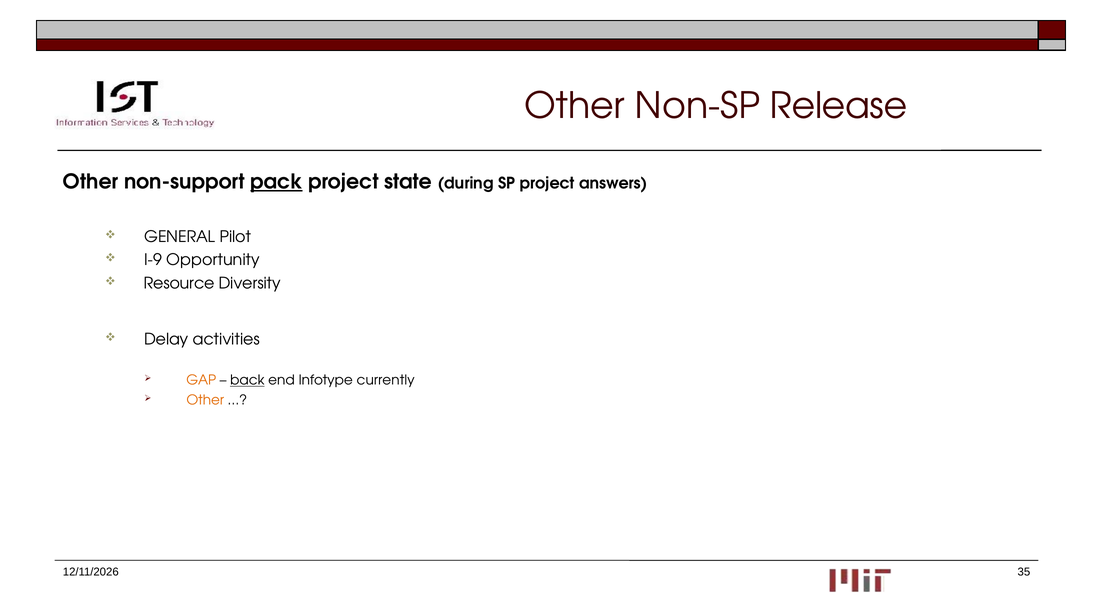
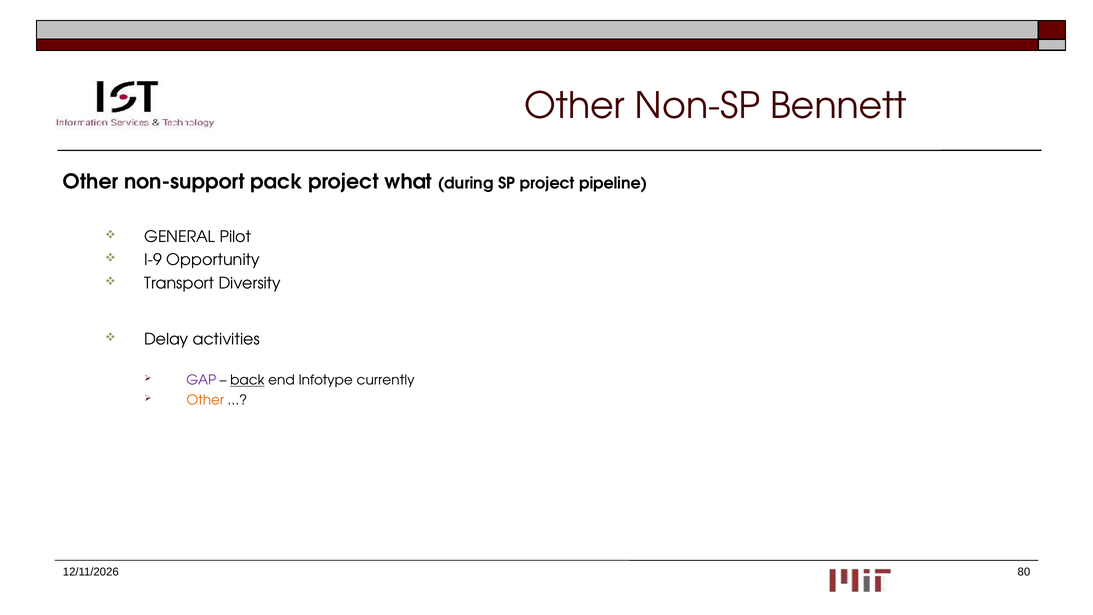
Release: Release -> Bennett (839, 106)
pack underline: present -> none (276, 182)
state: state -> what (408, 182)
answers: answers -> pipeline (613, 183)
Resource: Resource -> Transport (179, 283)
GAP colour: orange -> purple (201, 380)
35: 35 -> 80 (1024, 572)
